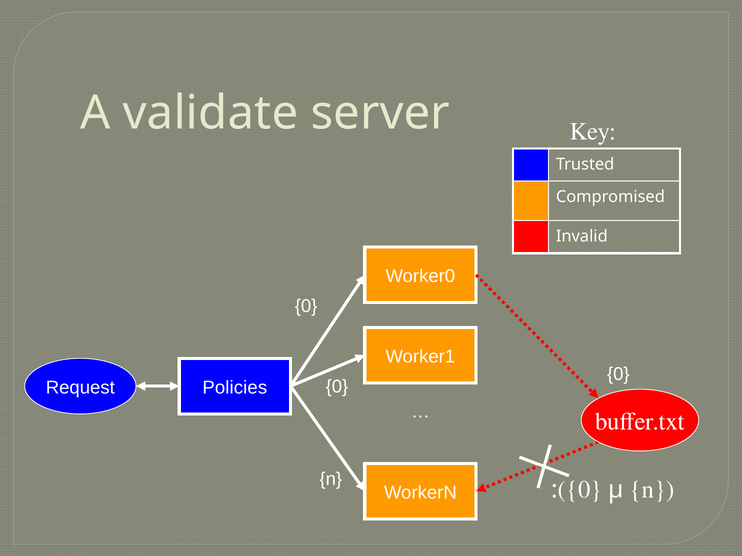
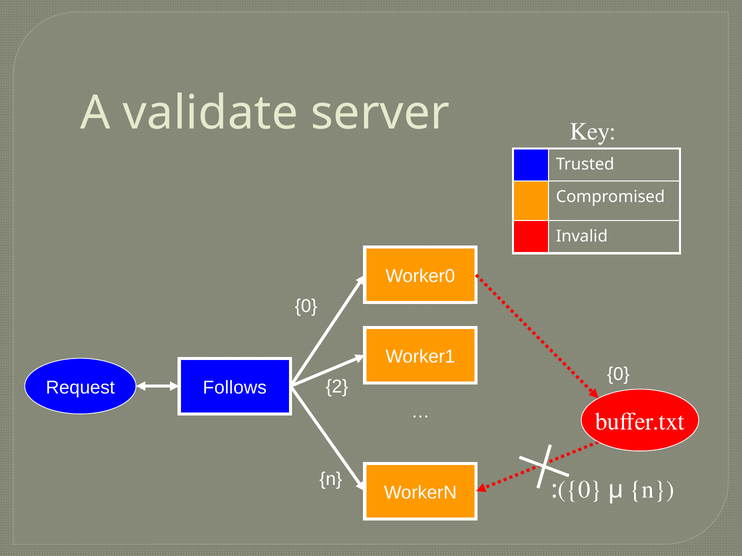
0: 0 -> 2 (337, 387)
Policies: Policies -> Follows (235, 388)
